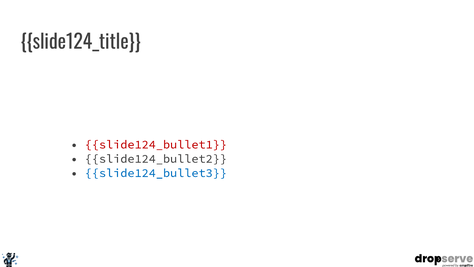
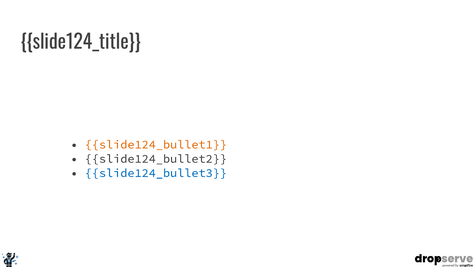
slide124_bullet1 colour: red -> orange (156, 144)
